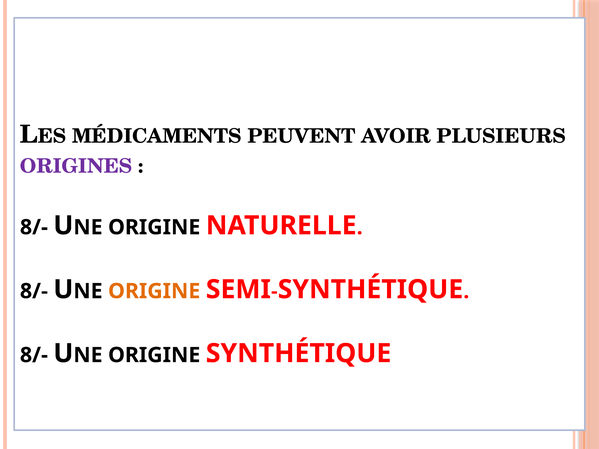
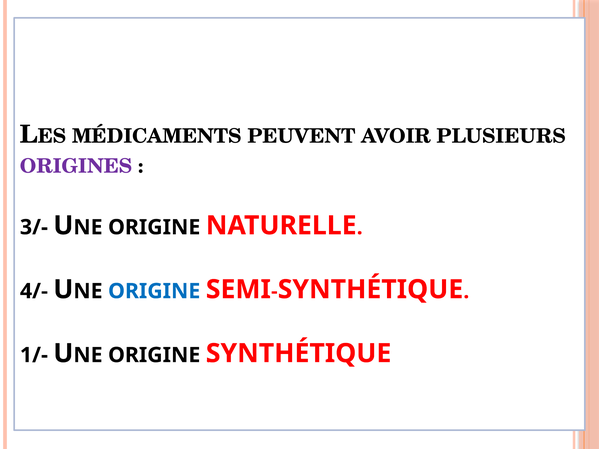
8/-: 8/- -> 3/- (34, 227)
8/-: 8/- -> 4/- (34, 291)
ORIGINE colour: orange -> blue (154, 291)
8/-: 8/- -> 1/- (34, 355)
